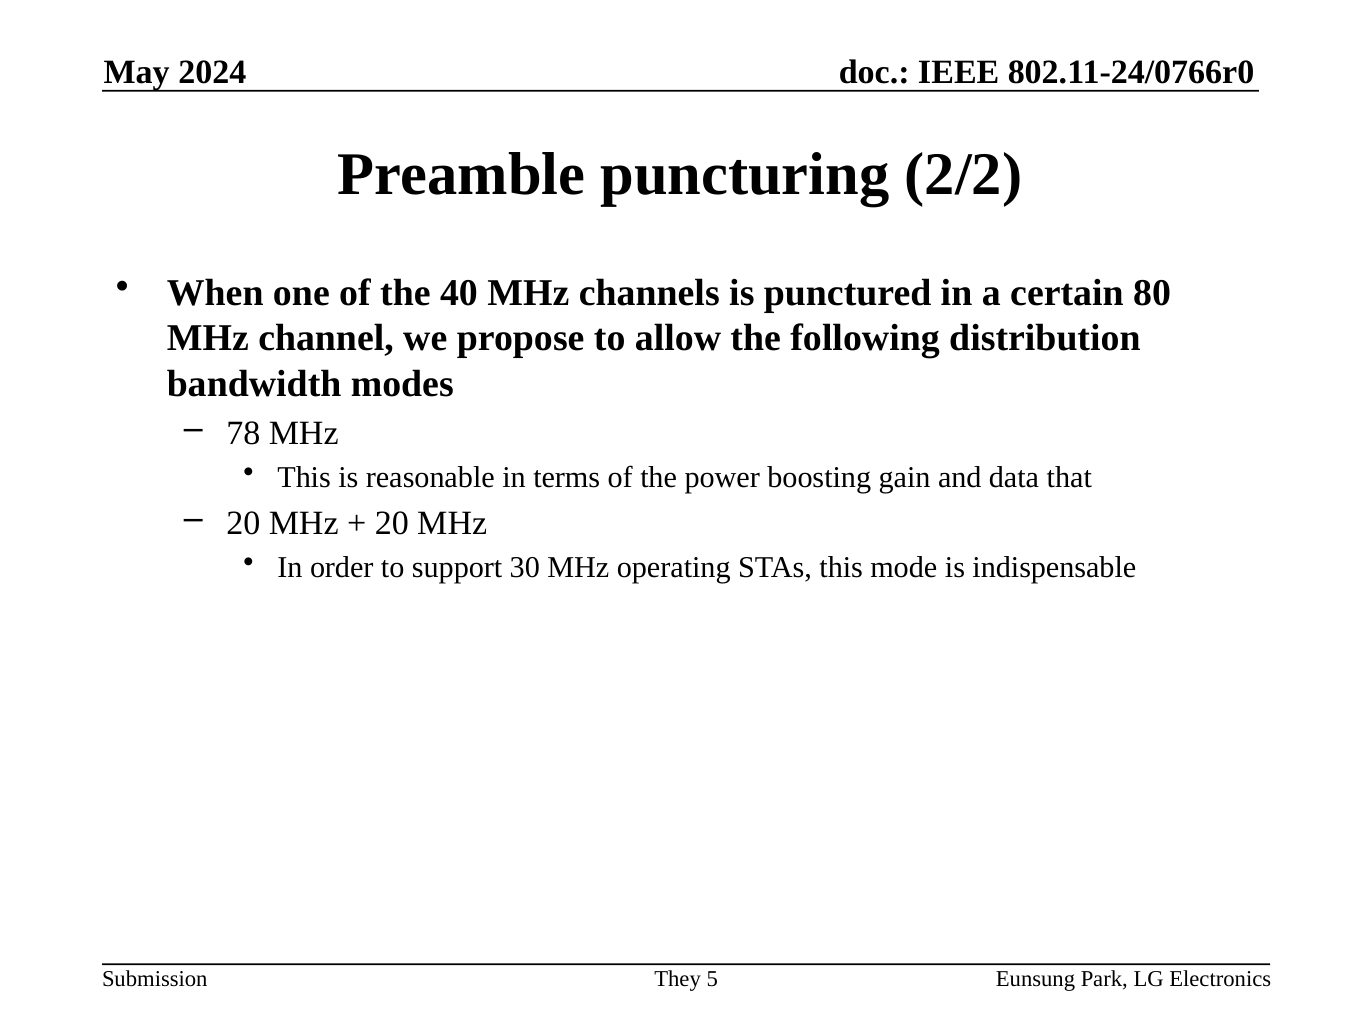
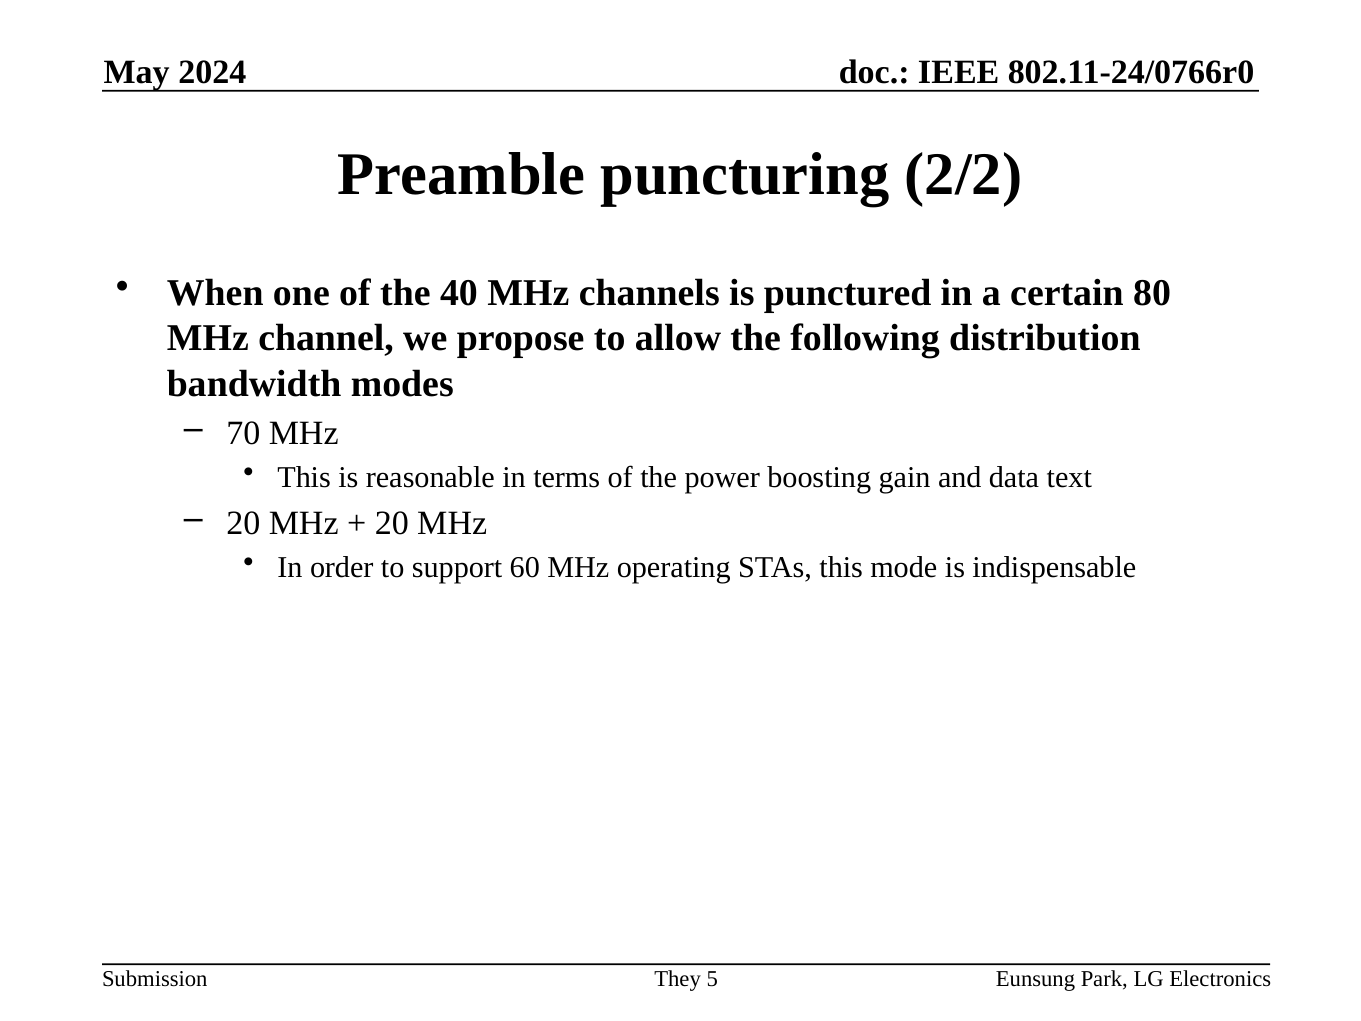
78: 78 -> 70 (243, 433)
that: that -> text (1069, 478)
30: 30 -> 60 (525, 568)
